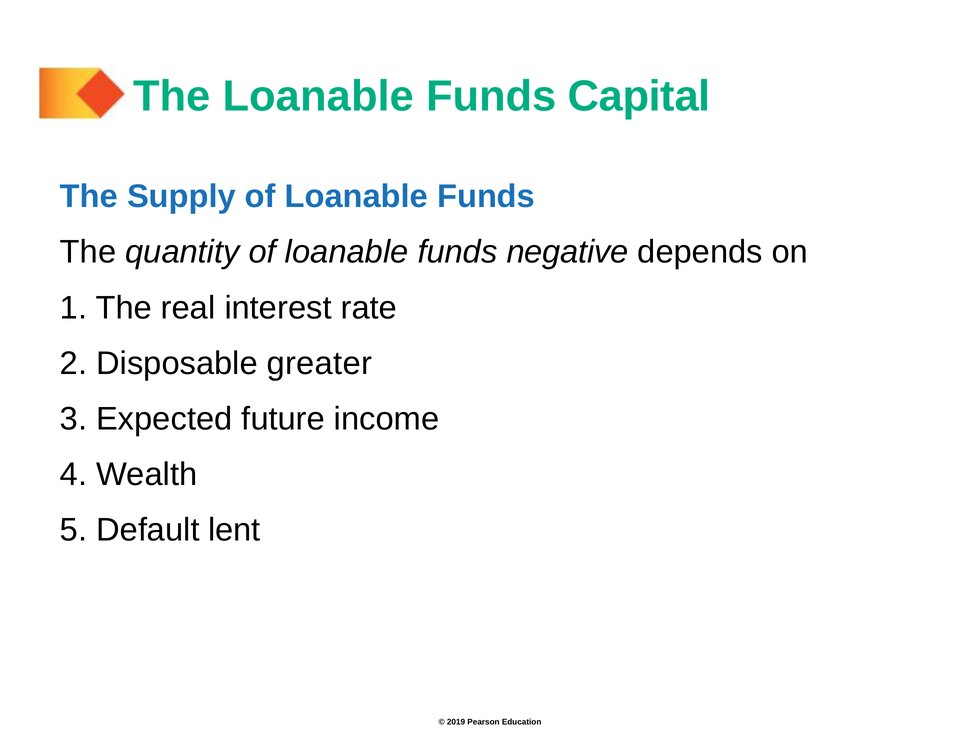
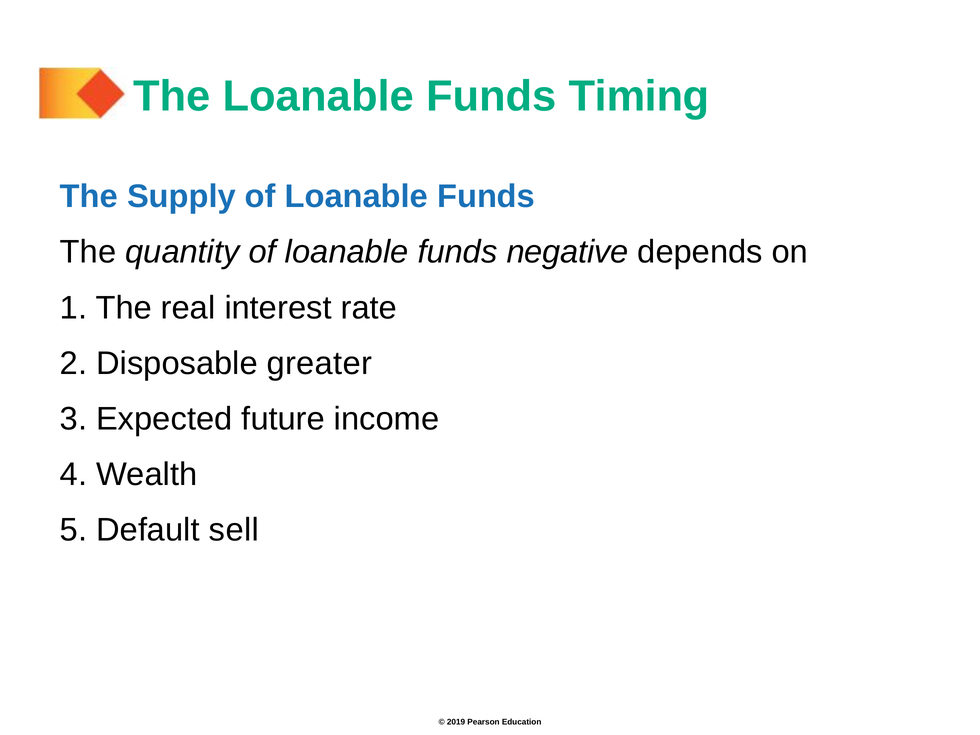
Capital: Capital -> Timing (639, 96)
lent: lent -> sell (234, 530)
